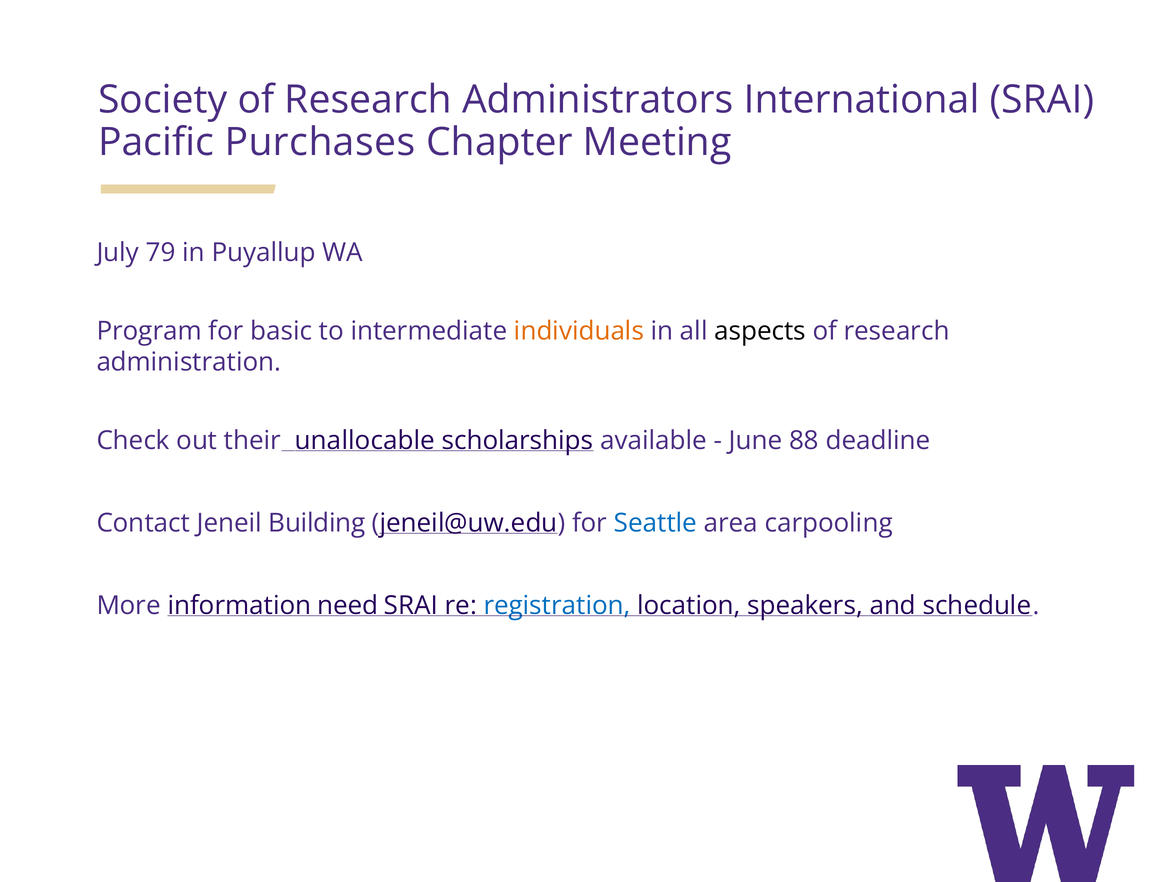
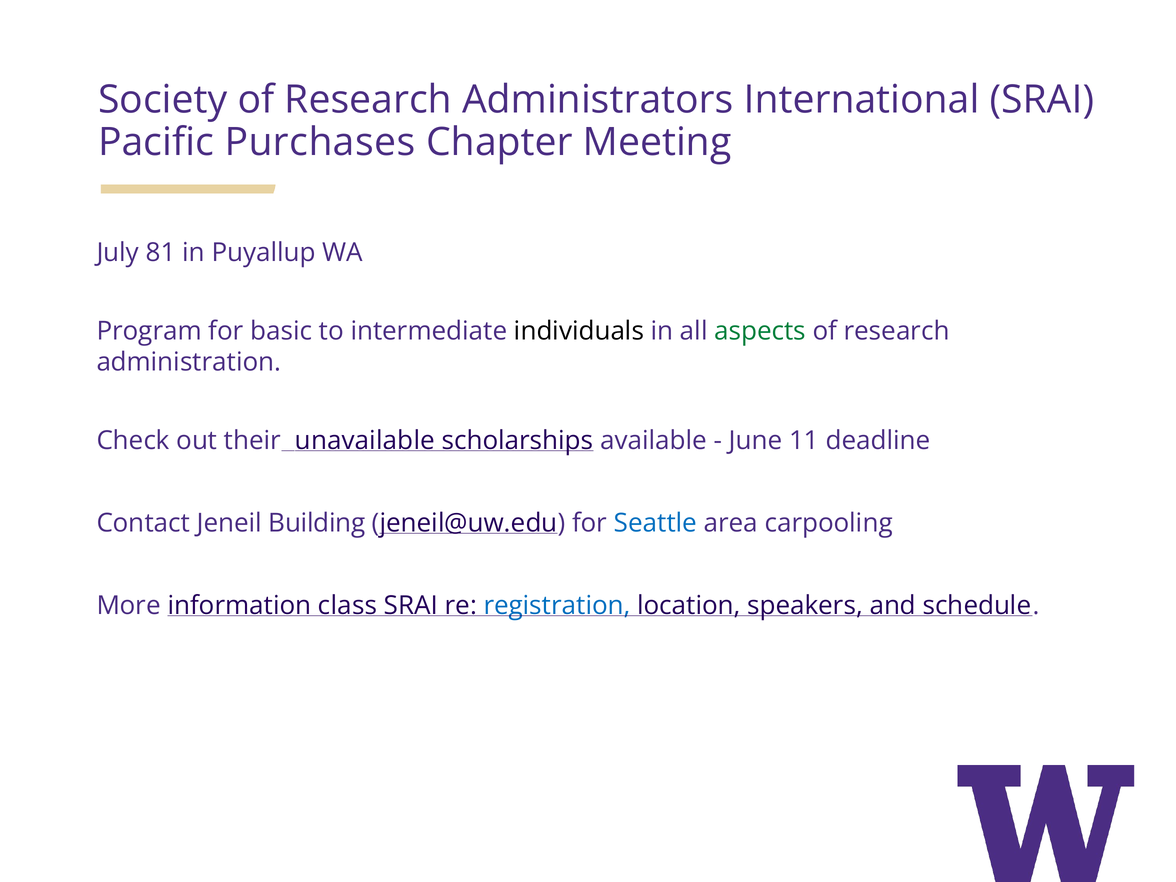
79: 79 -> 81 (161, 253)
individuals colour: orange -> black (579, 331)
aspects colour: black -> green (760, 331)
unallocable: unallocable -> unavailable (365, 441)
88: 88 -> 11 (804, 441)
need: need -> class (348, 606)
